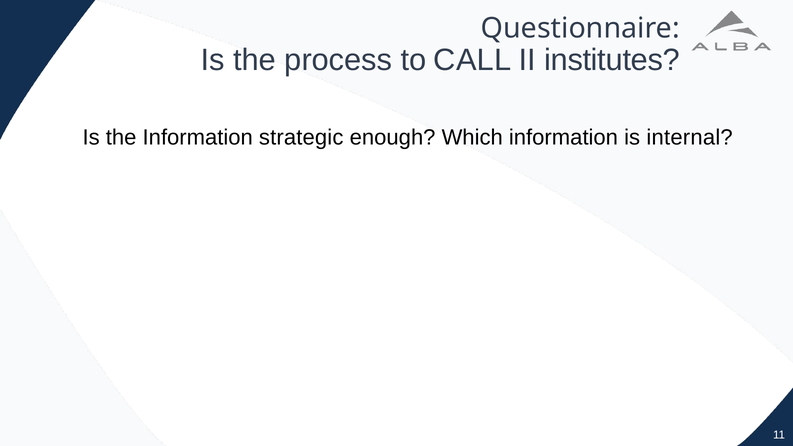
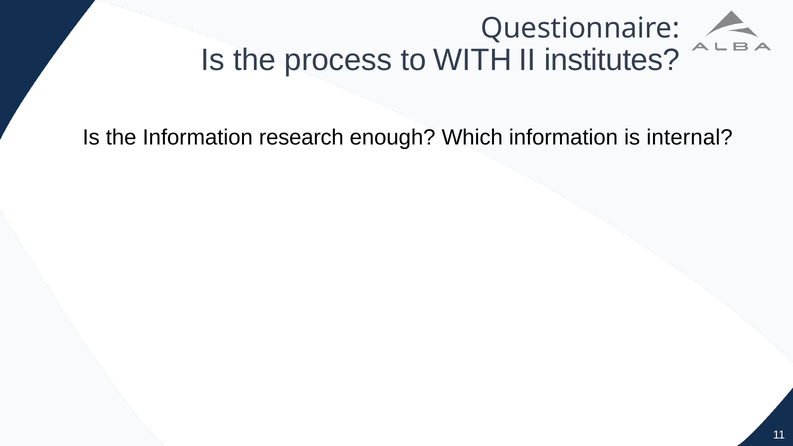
CALL: CALL -> WITH (473, 60)
strategic: strategic -> research (301, 137)
